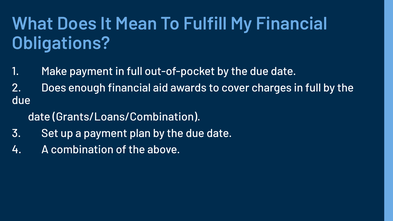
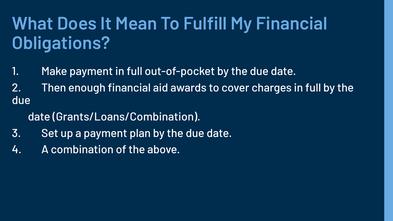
2 Does: Does -> Then (54, 88)
